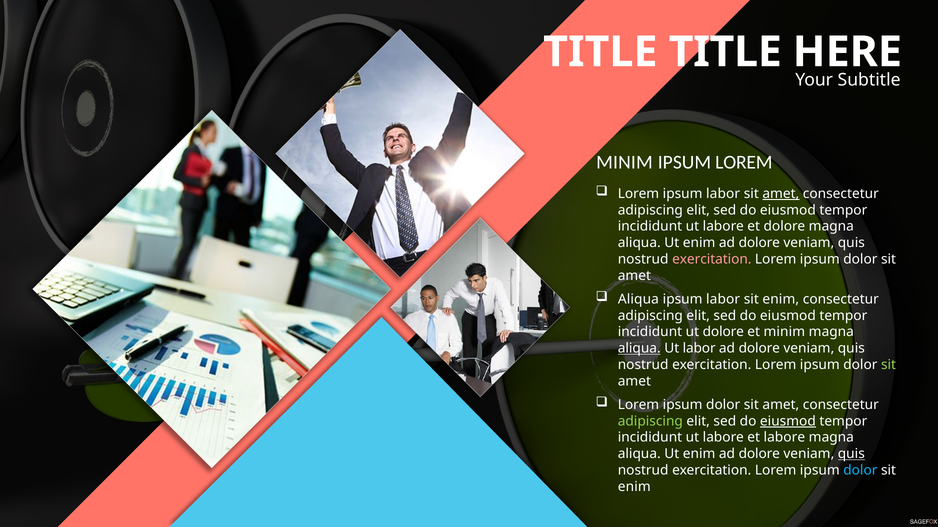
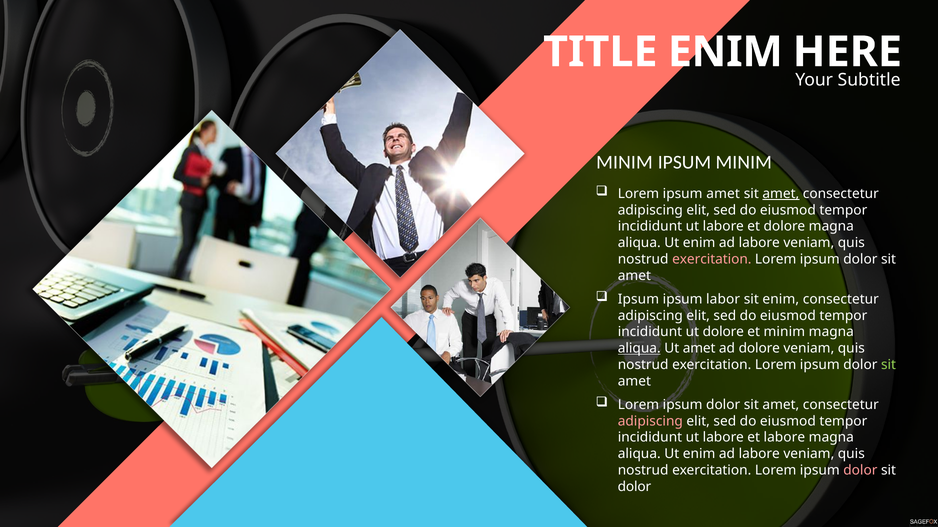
TITLE TITLE: TITLE -> ENIM (725, 52)
IPSUM LOREM: LOREM -> MINIM (744, 163)
Lorem ipsum labor: labor -> amet (723, 194)
dolore: dolore -> labore (759, 243)
Aliqua: Aliqua -> Ipsum (638, 299)
Ut labor: labor -> amet (699, 349)
adipiscing colour: light green -> pink (650, 421)
eiusmod underline: present -> none (788, 421)
dolore: dolore -> labore (759, 454)
quis underline: present -> none (851, 454)
dolor colour: light blue -> pink (860, 471)
enim: enim -> dolor (634, 487)
